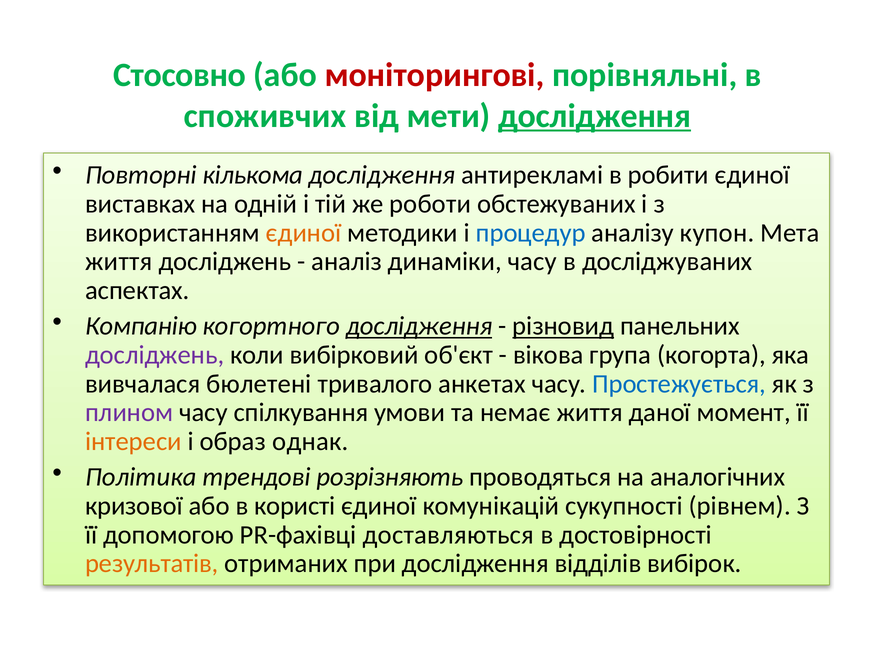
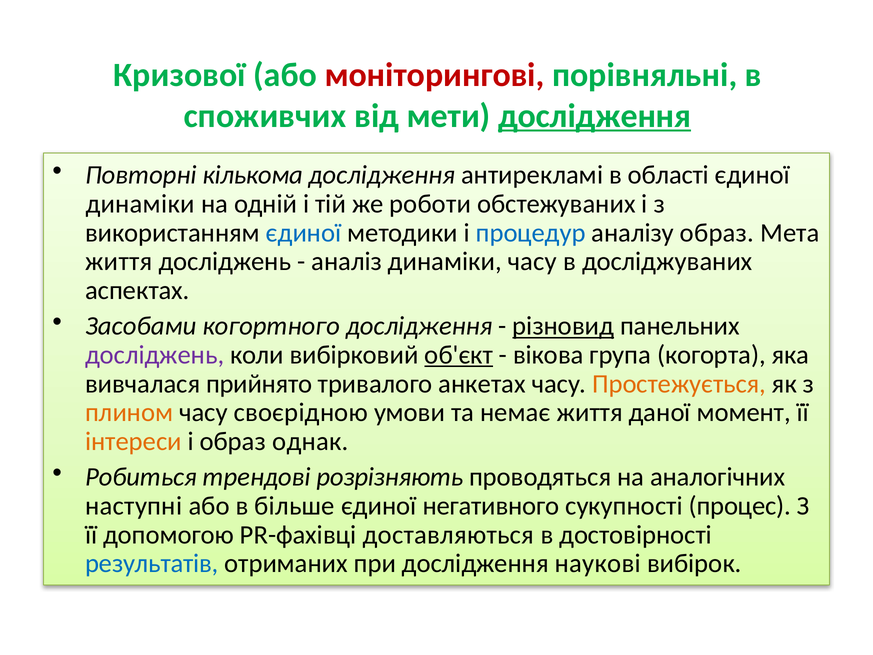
Стосовно: Стосовно -> Кризової (180, 75)
робити: робити -> області (668, 175)
виставках: виставках -> динаміки (140, 204)
єдиної colour: orange -> blue (304, 233)
аналізу купон: купон -> образ (717, 233)
Компанію: Компанію -> Засобами (141, 326)
дослідження underline: present -> none (419, 326)
об'єкт underline: none -> present (459, 355)
бюлетені: бюлетені -> прийнято (259, 384)
Простежується colour: blue -> orange (679, 384)
плином colour: purple -> orange (129, 412)
спілкування: спілкування -> своєрідною (301, 412)
Політика: Політика -> Робиться (141, 477)
кризової: кризової -> наступні (134, 506)
користі: користі -> більше (295, 506)
комунікацій: комунікацій -> негативного (491, 506)
рівнем: рівнем -> процес (740, 506)
результатів colour: orange -> blue (152, 563)
відділів: відділів -> наукові (598, 563)
